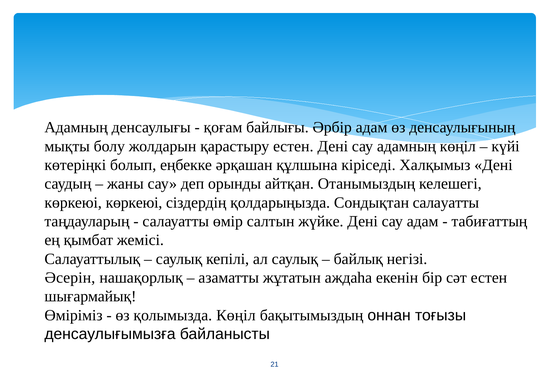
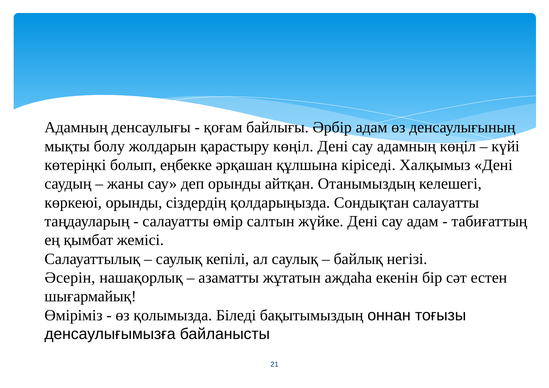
қарастыру естен: естен -> көңіл (293, 146)
көркеюі көркеюі: көркеюі -> орынды (134, 203)
қолымызда Көңіл: Көңіл -> Біледі (236, 315)
